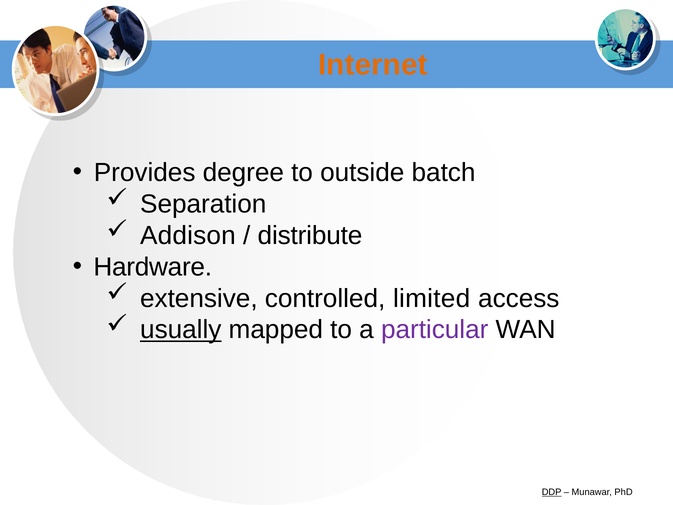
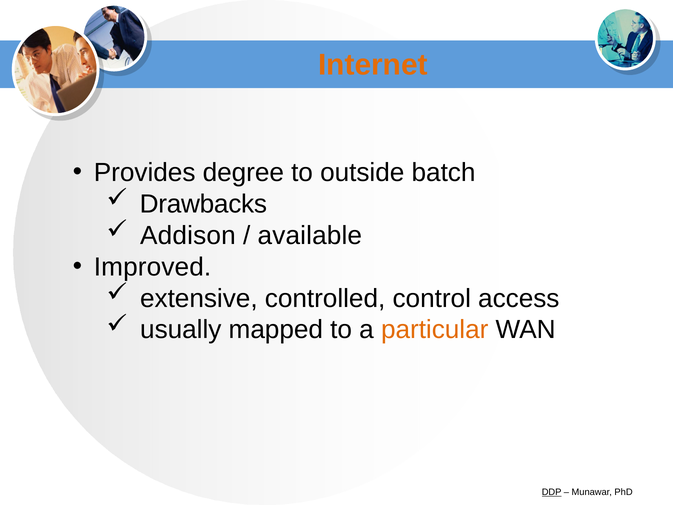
Separation: Separation -> Drawbacks (203, 204)
distribute: distribute -> available (310, 235)
Hardware: Hardware -> Improved (153, 267)
limited: limited -> control (432, 298)
usually underline: present -> none (181, 330)
particular colour: purple -> orange (435, 330)
